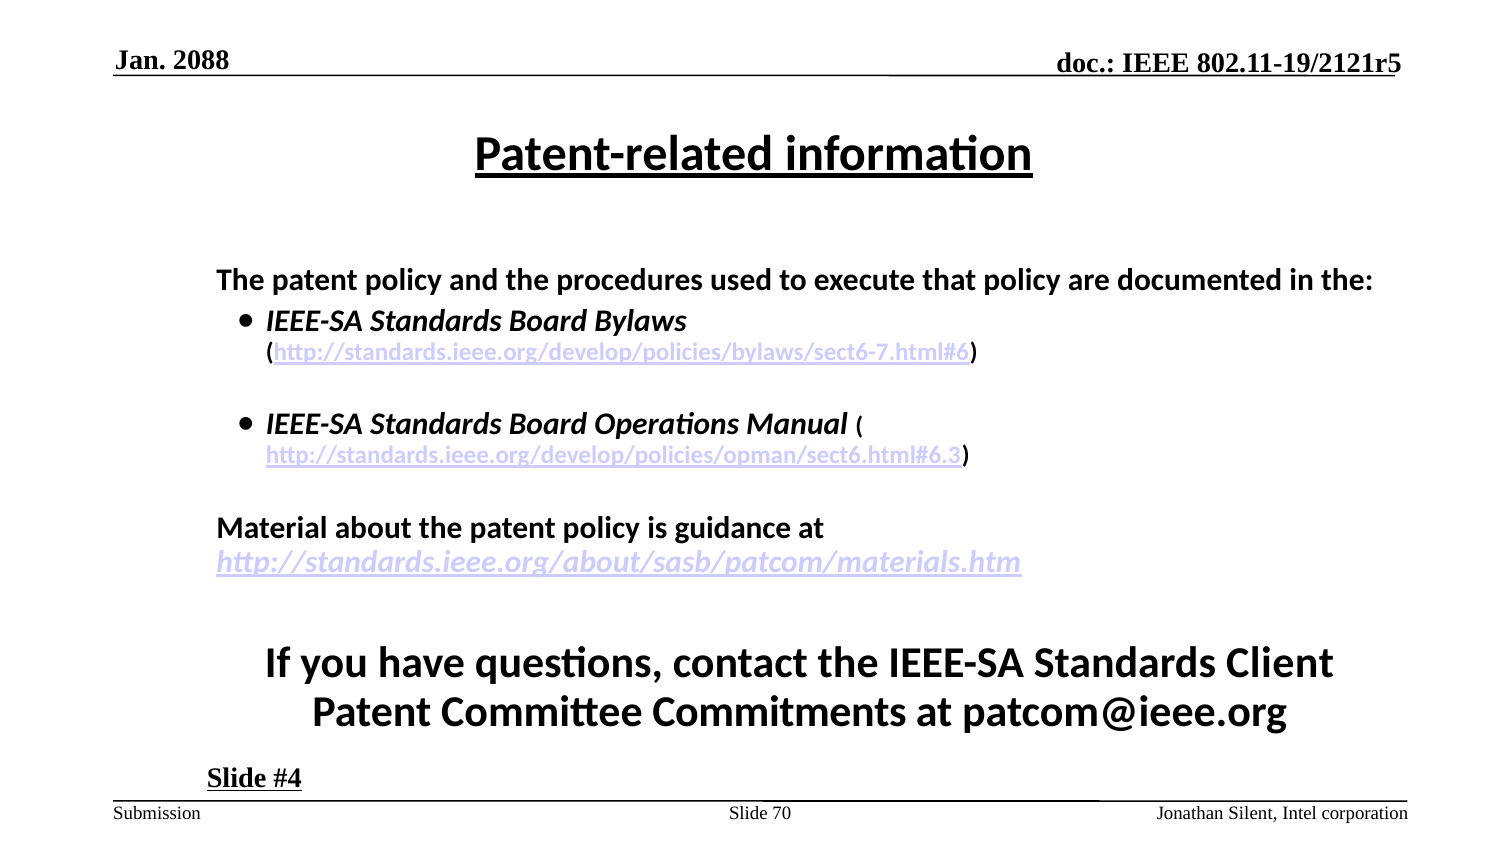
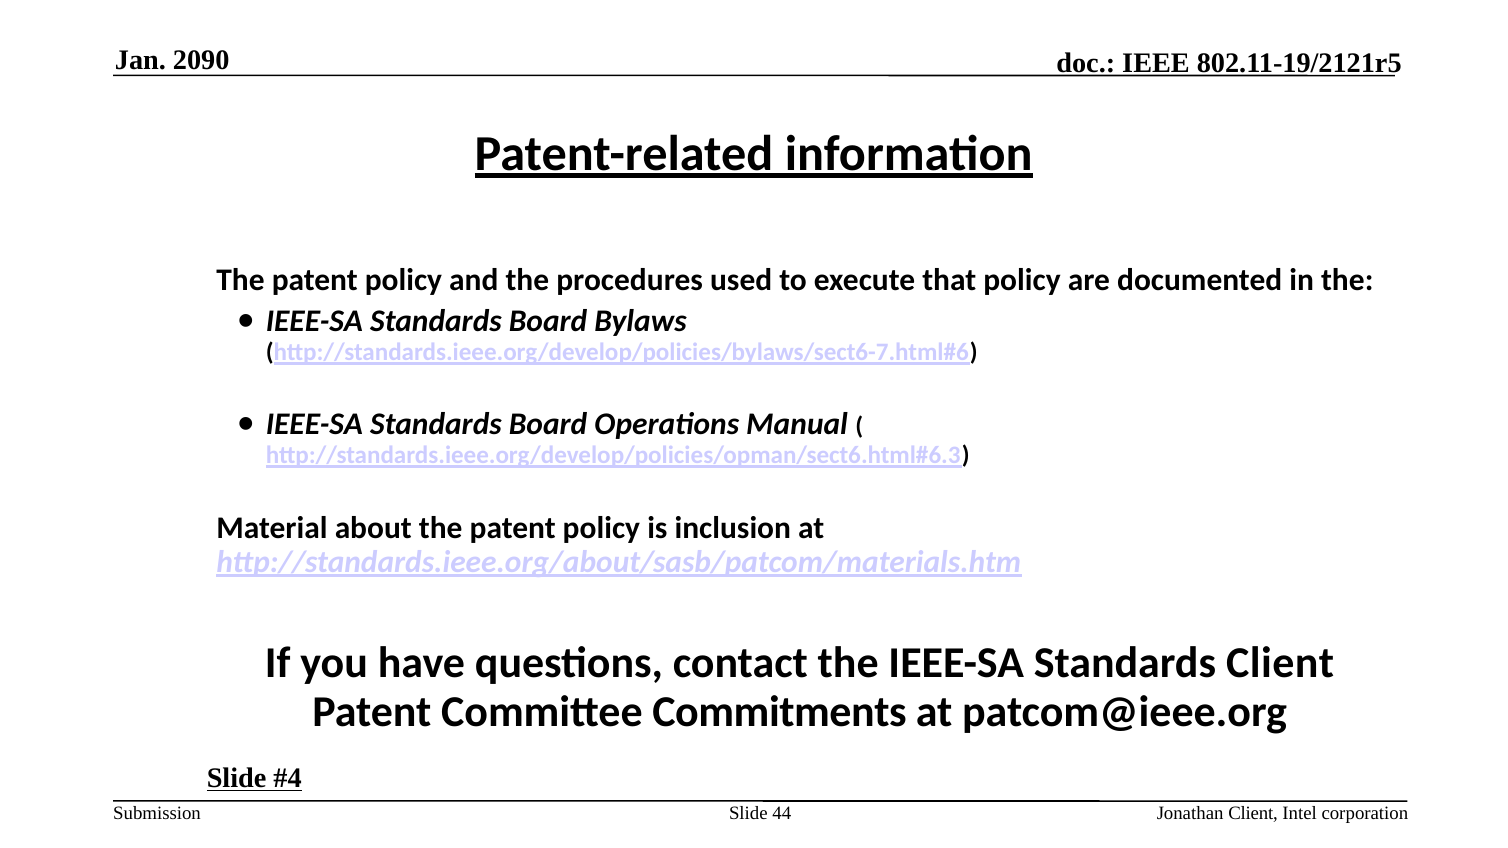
2088: 2088 -> 2090 (201, 60)
guidance: guidance -> inclusion (733, 528)
70: 70 -> 44 (782, 814)
Jonathan Silent: Silent -> Client (1253, 814)
